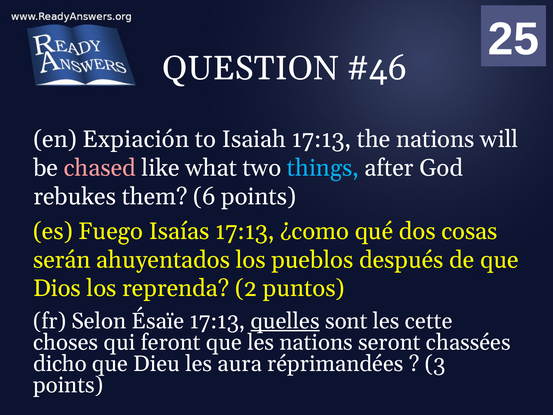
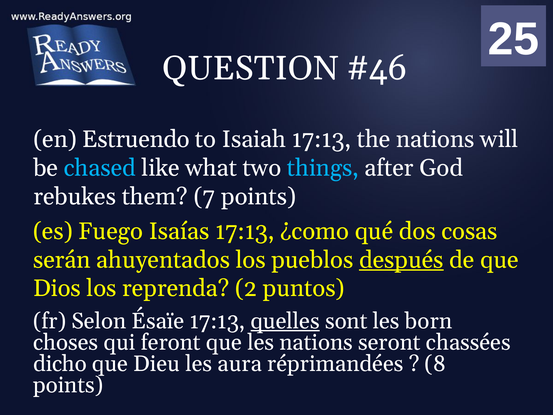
Expiación: Expiación -> Estruendo (136, 139)
chased colour: pink -> light blue (100, 168)
6: 6 -> 7 (204, 197)
después underline: none -> present (401, 260)
cette: cette -> born (429, 321)
3: 3 -> 8 (435, 364)
